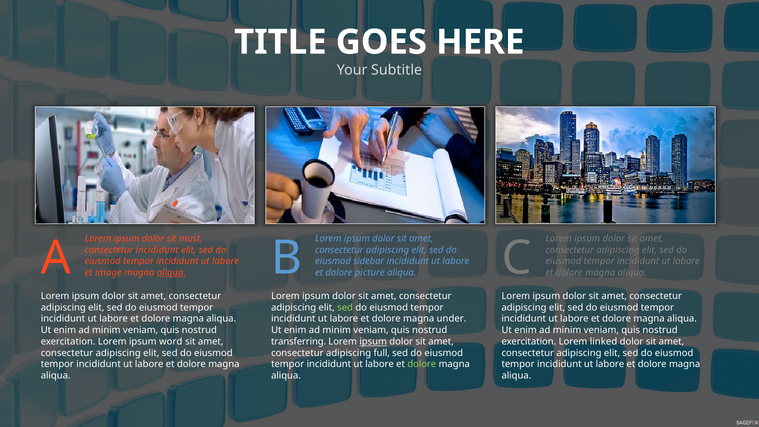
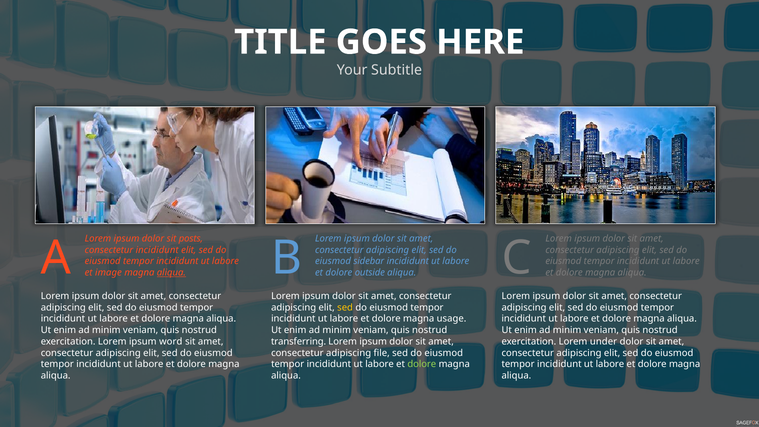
must: must -> posts (191, 239)
picture: picture -> outside (370, 273)
sed colour: light green -> yellow (345, 307)
under: under -> usage (452, 319)
ipsum underline: present -> none (373, 342)
linked: linked -> under (604, 342)
full: full -> file (382, 353)
